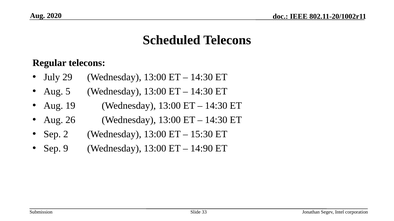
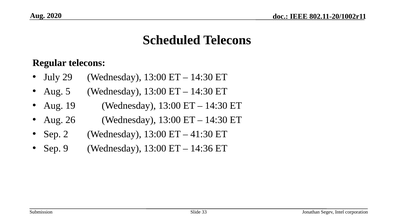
15:30: 15:30 -> 41:30 (202, 134)
14:90: 14:90 -> 14:36 (202, 149)
